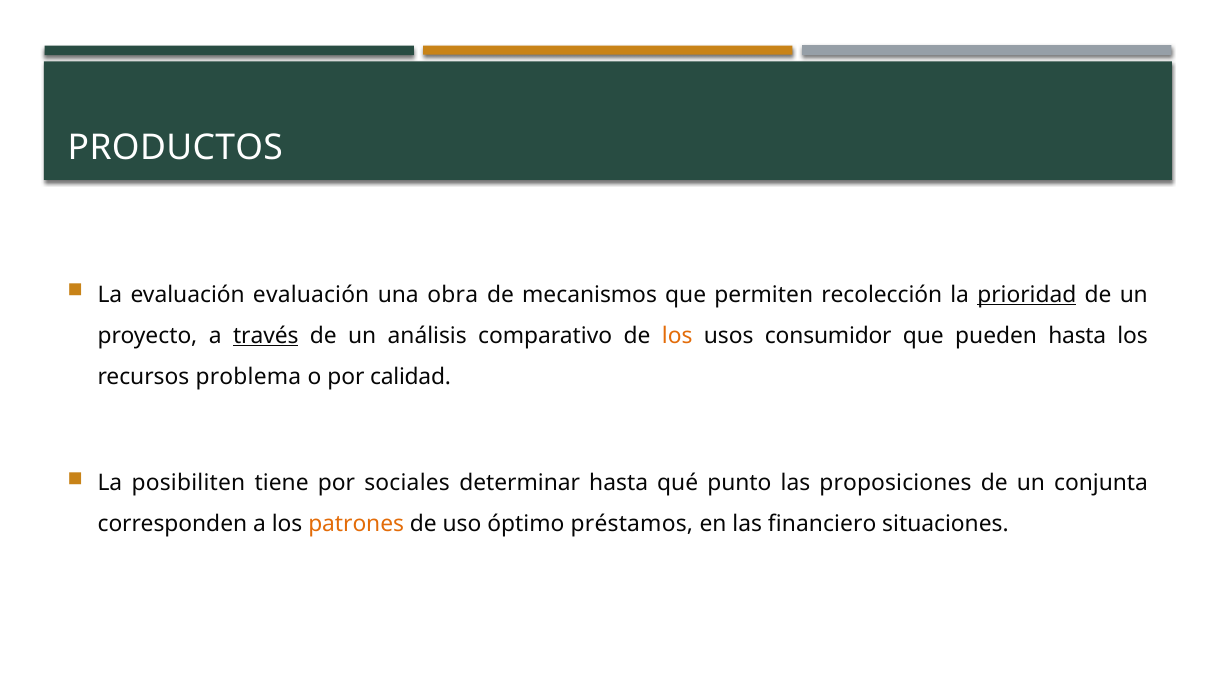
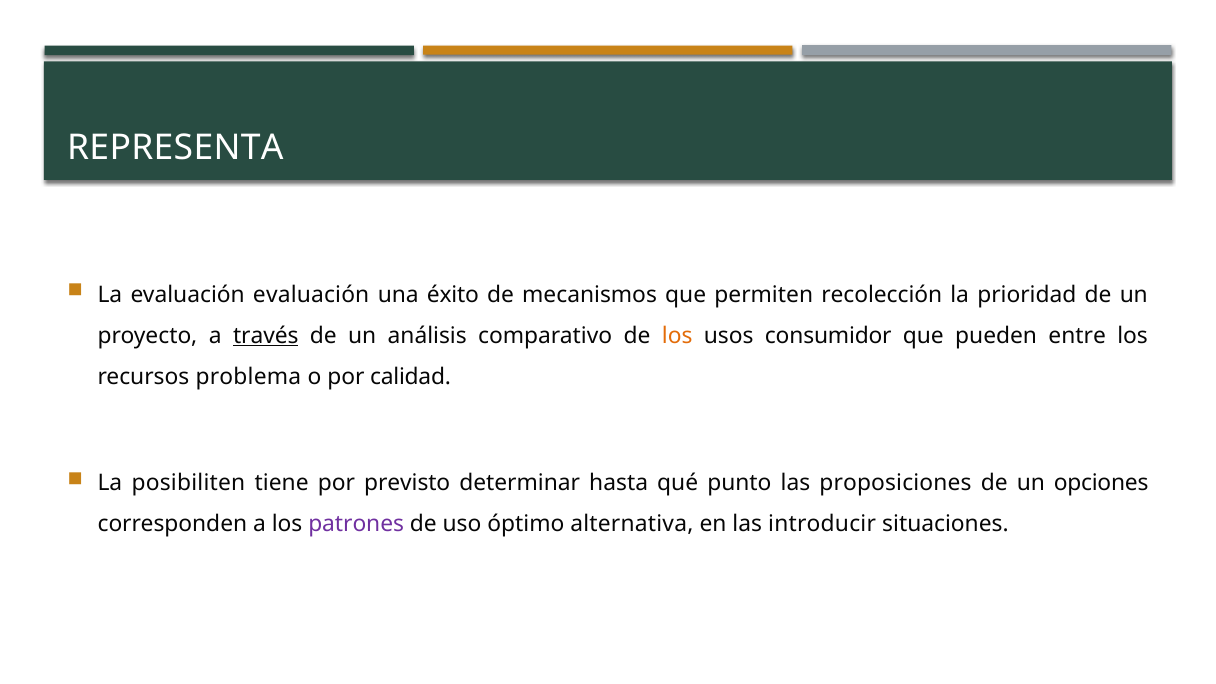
PRODUCTOS: PRODUCTOS -> REPRESENTA (175, 148)
obra: obra -> éxito (453, 295)
prioridad underline: present -> none (1027, 295)
pueden hasta: hasta -> entre (1077, 336)
sociales: sociales -> previsto (407, 483)
conjunta: conjunta -> opciones (1101, 483)
patrones colour: orange -> purple (356, 524)
préstamos: préstamos -> alternativa (632, 524)
financiero: financiero -> introducir (822, 524)
